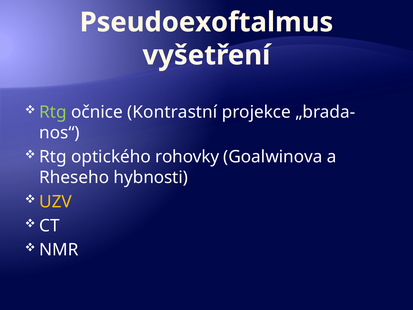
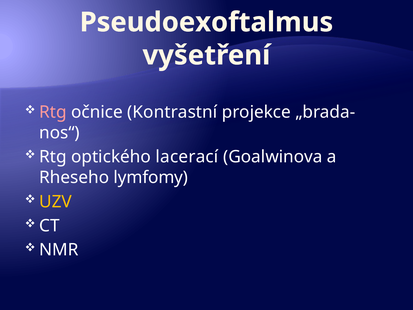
Rtg colour: light green -> pink (53, 112)
rohovky: rohovky -> lacerací (187, 157)
hybnosti: hybnosti -> lymfomy (151, 177)
